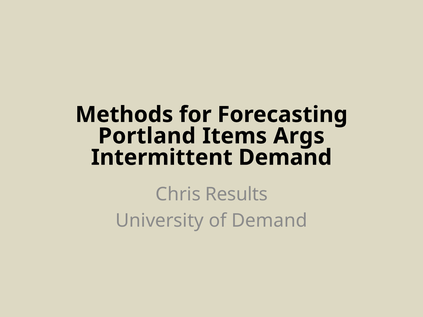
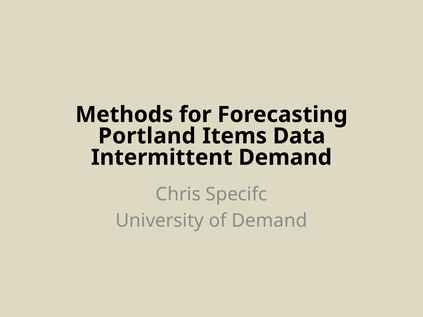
Args: Args -> Data (299, 136)
Results: Results -> Specifc (236, 194)
